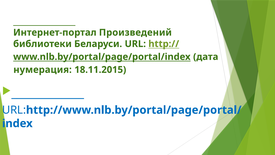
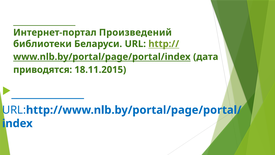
нумерация: нумерация -> приводятся (43, 70)
